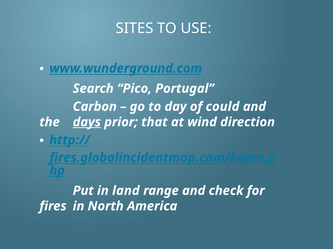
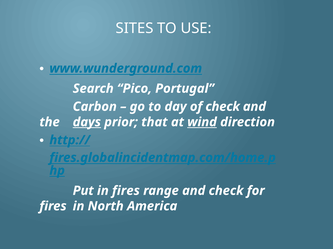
of could: could -> check (223, 107)
wind underline: none -> present (202, 122)
in land: land -> fires (126, 191)
